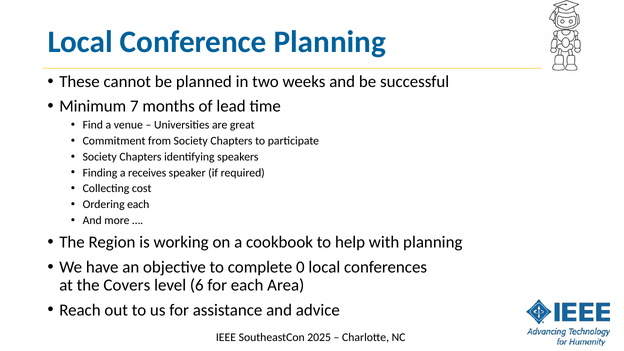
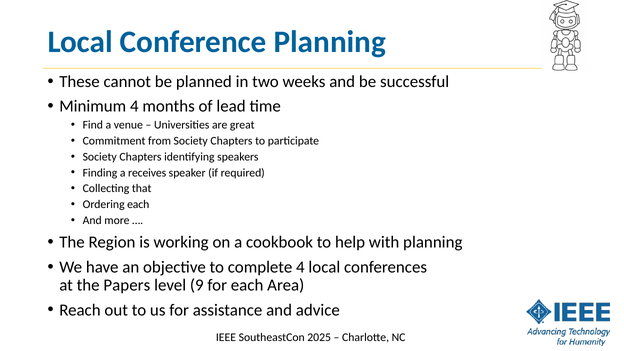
Minimum 7: 7 -> 4 (134, 106)
cost: cost -> that (142, 189)
complete 0: 0 -> 4 (300, 267)
Covers: Covers -> Papers (127, 285)
6: 6 -> 9 (197, 285)
